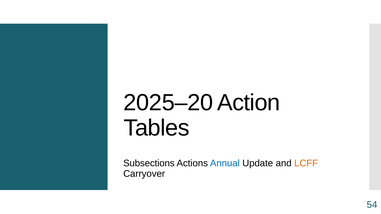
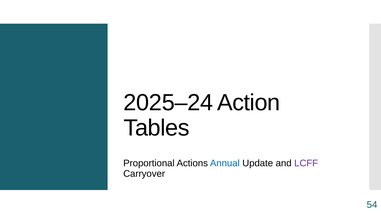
2025–20: 2025–20 -> 2025–24 (168, 103)
Subsections: Subsections -> Proportional (149, 164)
LCFF colour: orange -> purple (306, 164)
